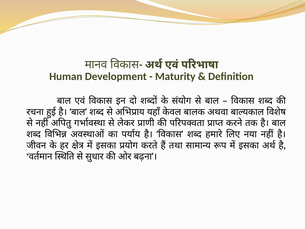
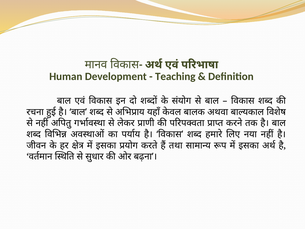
Maturity: Maturity -> Teaching (175, 76)
